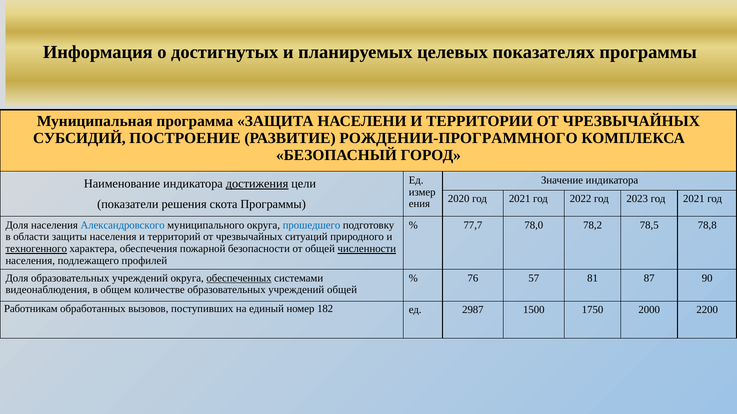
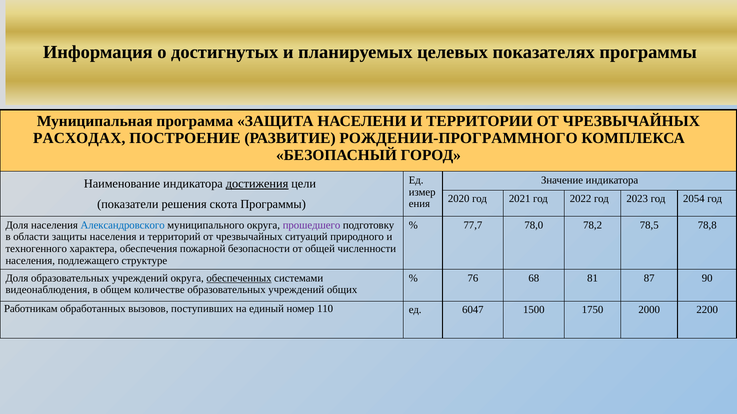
СУБСИДИЙ: СУБСИДИЙ -> РАСХОДАХ (79, 138)
2023 год 2021: 2021 -> 2054 (694, 199)
прошедшего colour: blue -> purple (312, 225)
техногенного underline: present -> none (36, 249)
численности underline: present -> none (367, 249)
профилей: профилей -> структуре (144, 261)
57: 57 -> 68 (534, 278)
учреждений общей: общей -> общих (342, 290)
182: 182 -> 110 (325, 309)
2987: 2987 -> 6047 (473, 310)
